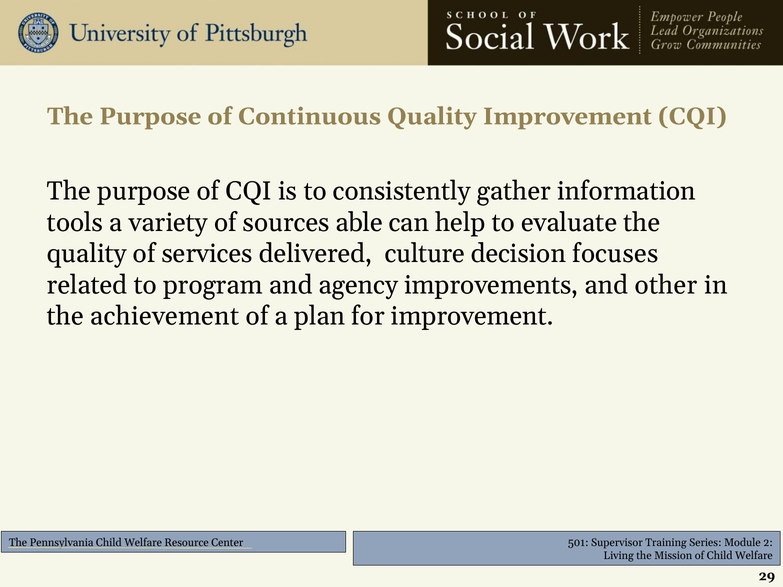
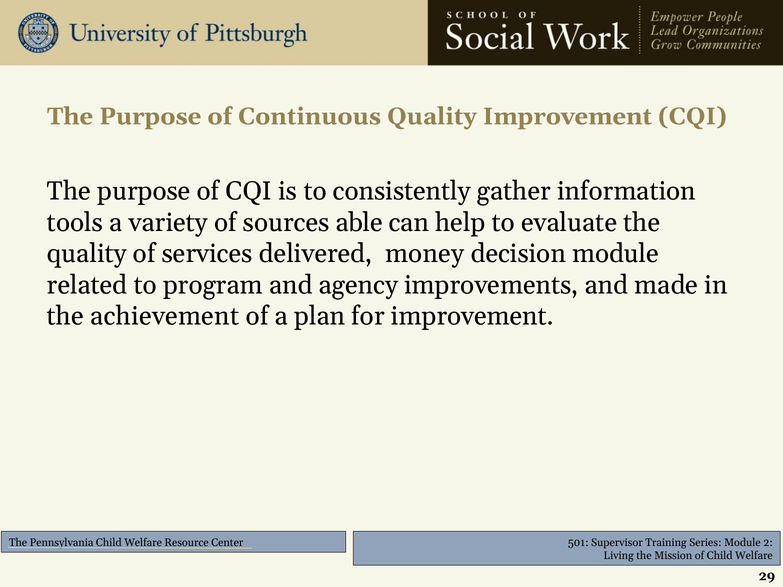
culture: culture -> money (425, 254)
decision focuses: focuses -> module (616, 254)
other: other -> made (666, 285)
